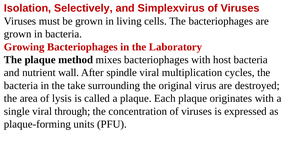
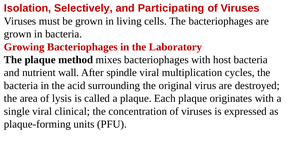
Simplexvirus: Simplexvirus -> Participating (171, 8)
take: take -> acid (77, 86)
through: through -> clinical (72, 112)
